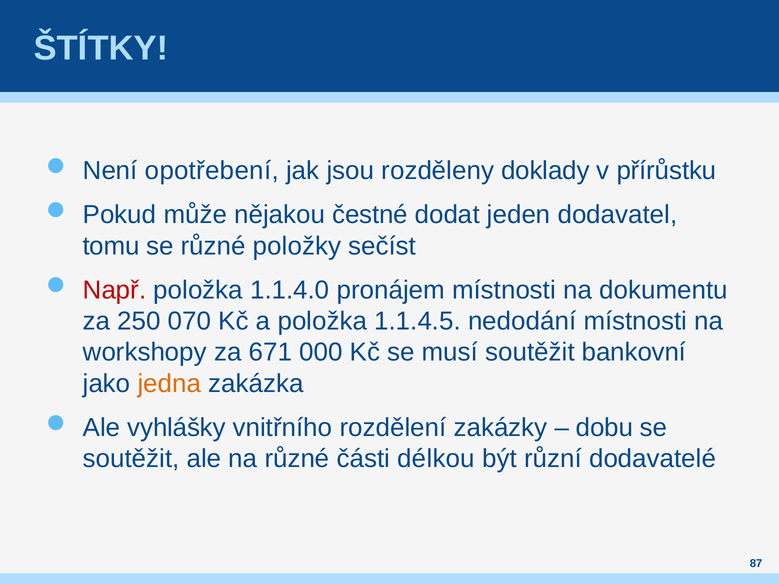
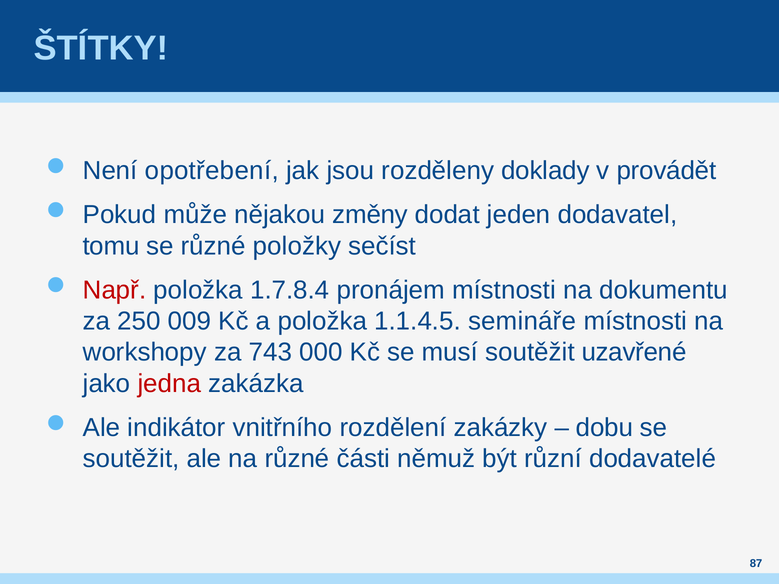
přírůstku: přírůstku -> provádět (667, 171)
čestné: čestné -> změny (370, 215)
1.1.4.0: 1.1.4.0 -> 1.7.8.4 (290, 290)
070: 070 -> 009 (190, 321)
nedodání: nedodání -> semináře (522, 321)
671: 671 -> 743 (270, 353)
bankovní: bankovní -> uzavřené (634, 353)
jedna colour: orange -> red (169, 384)
vyhlášky: vyhlášky -> indikátor (177, 428)
délkou: délkou -> němuž (436, 459)
